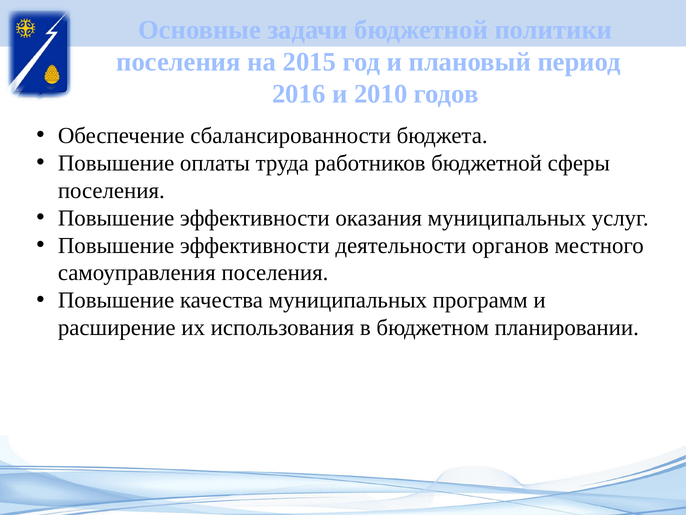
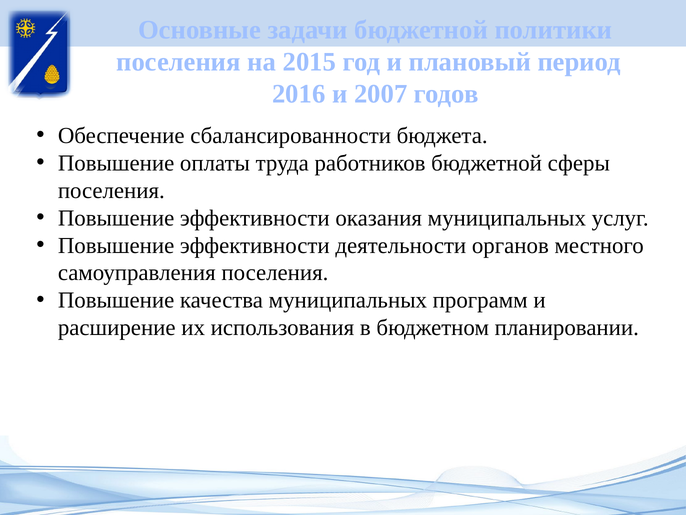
2010: 2010 -> 2007 (381, 94)
